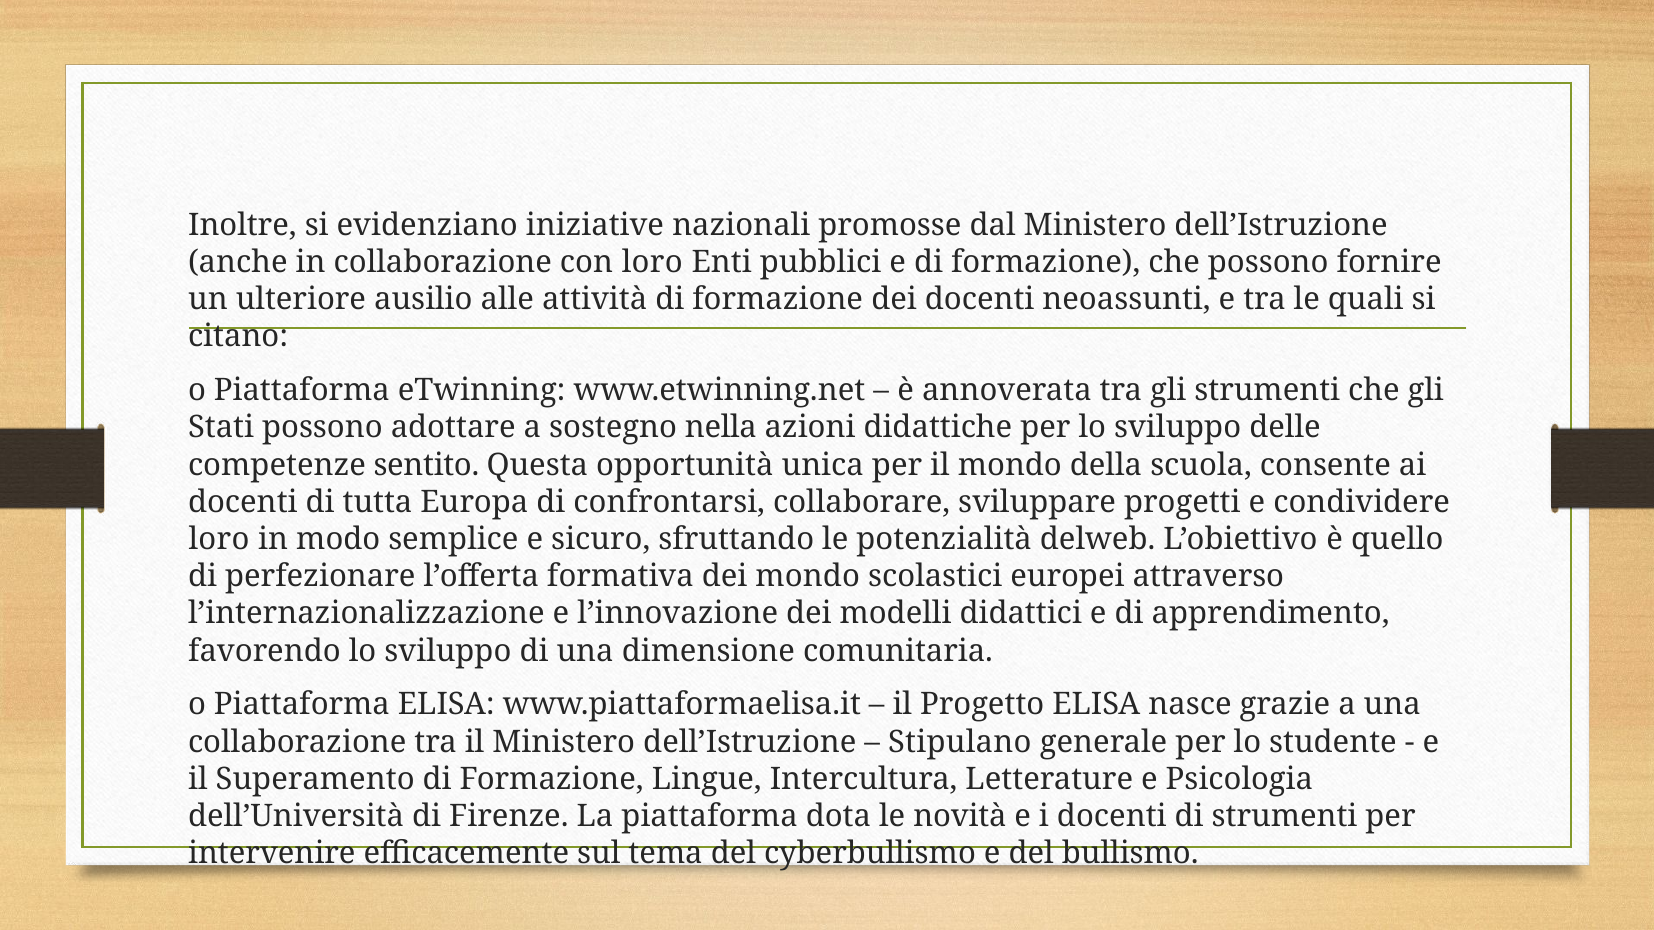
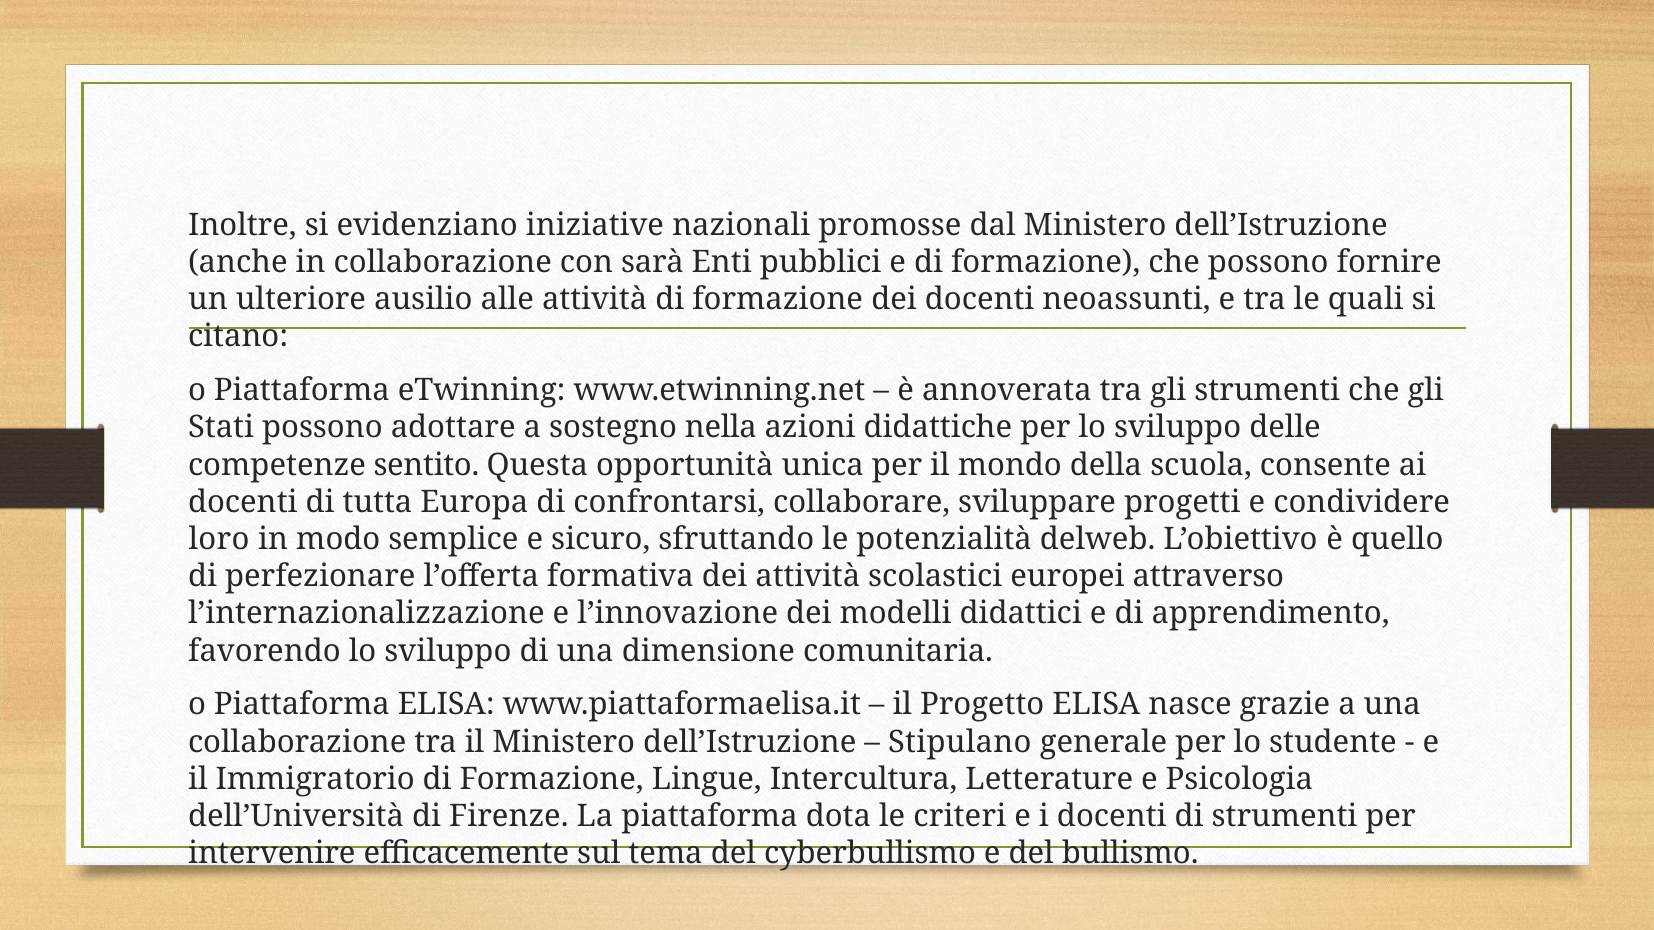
con loro: loro -> sarà (653, 262)
dei mondo: mondo -> attività (808, 577)
Superamento: Superamento -> Immigratorio (315, 779)
novità: novità -> criteri (960, 816)
